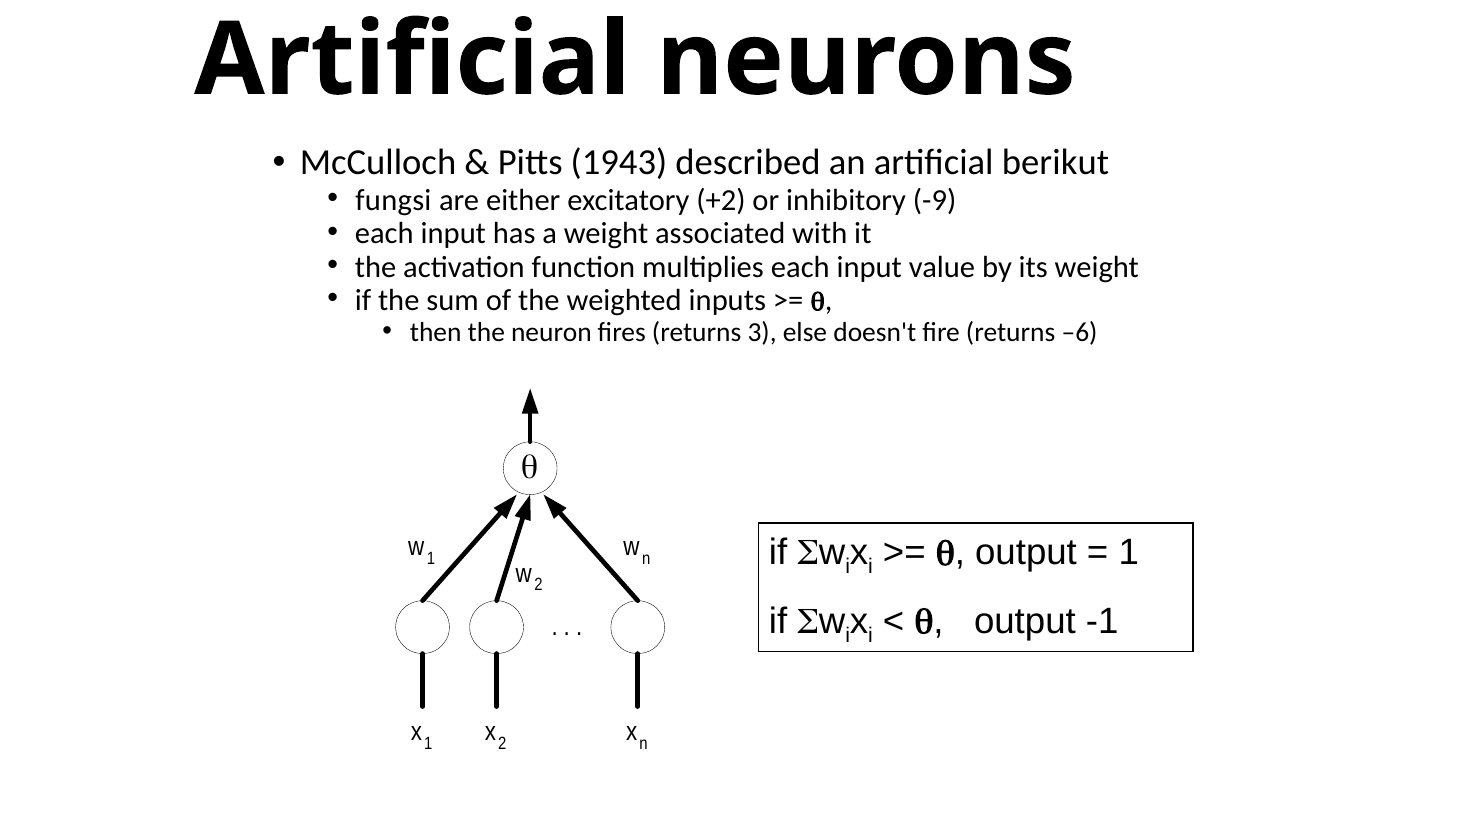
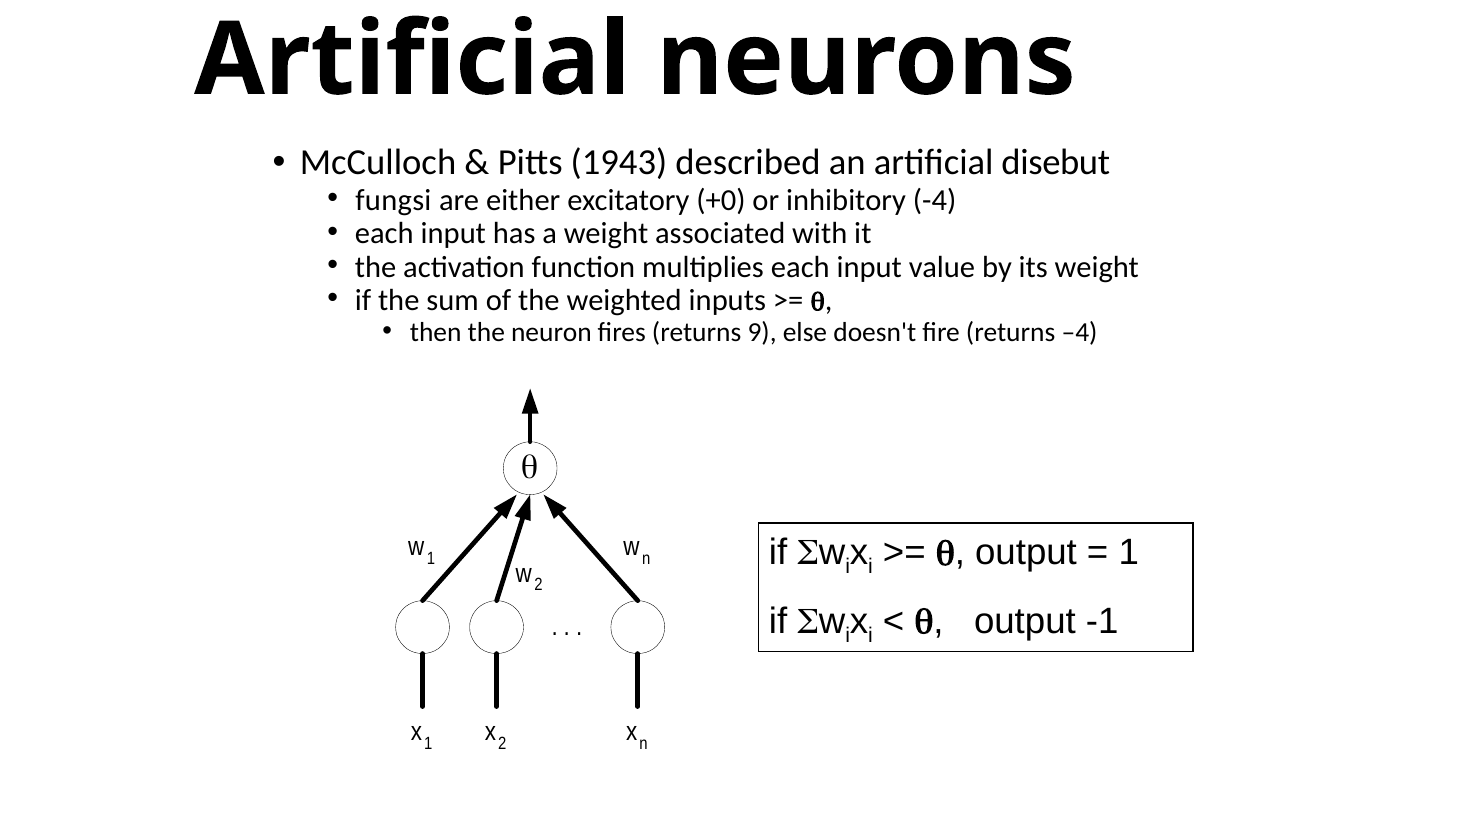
berikut: berikut -> disebut (1056, 162)
+2: +2 -> +0 (721, 200)
-9: -9 -> -4 (935, 200)
3: 3 -> 9 (762, 332)
–6: –6 -> –4 (1080, 332)
